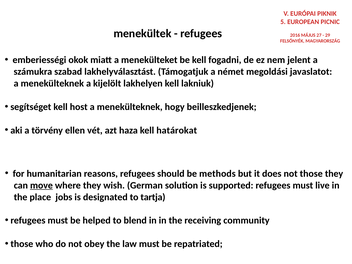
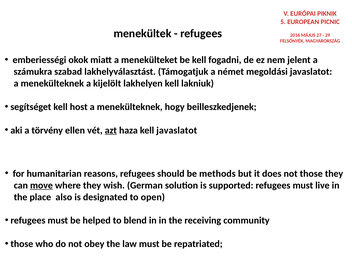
azt underline: none -> present (111, 130)
kell határokat: határokat -> javaslatot (177, 130)
jobs: jobs -> also (64, 197)
tartja: tartja -> open (153, 197)
